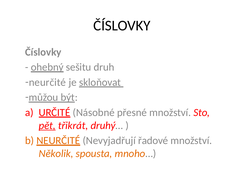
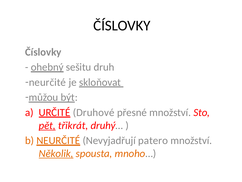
Násobné: Násobné -> Druhové (94, 112)
řadové: řadové -> patero (153, 140)
Několik underline: none -> present (56, 153)
